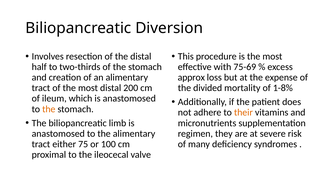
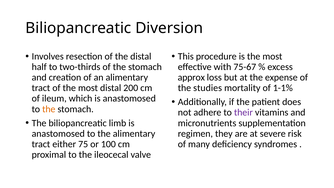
75-69: 75-69 -> 75-67 (245, 67)
divided: divided -> studies (208, 88)
1-8%: 1-8% -> 1-1% (283, 88)
their colour: orange -> purple (243, 112)
